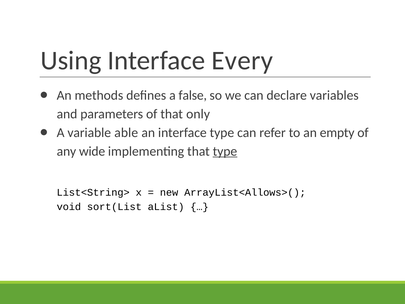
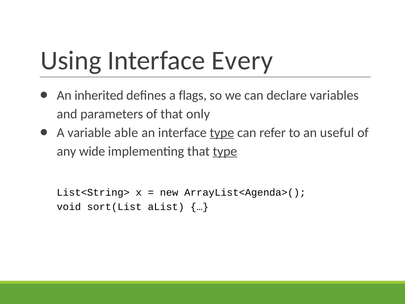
methods: methods -> inherited (99, 95)
false: false -> flags (193, 95)
type underline: none -> present (222, 132)
empty: empty -> useful (337, 132)
ArrayList<Allows>(: ArrayList<Allows>( -> ArrayList<Agenda>( (245, 192)
